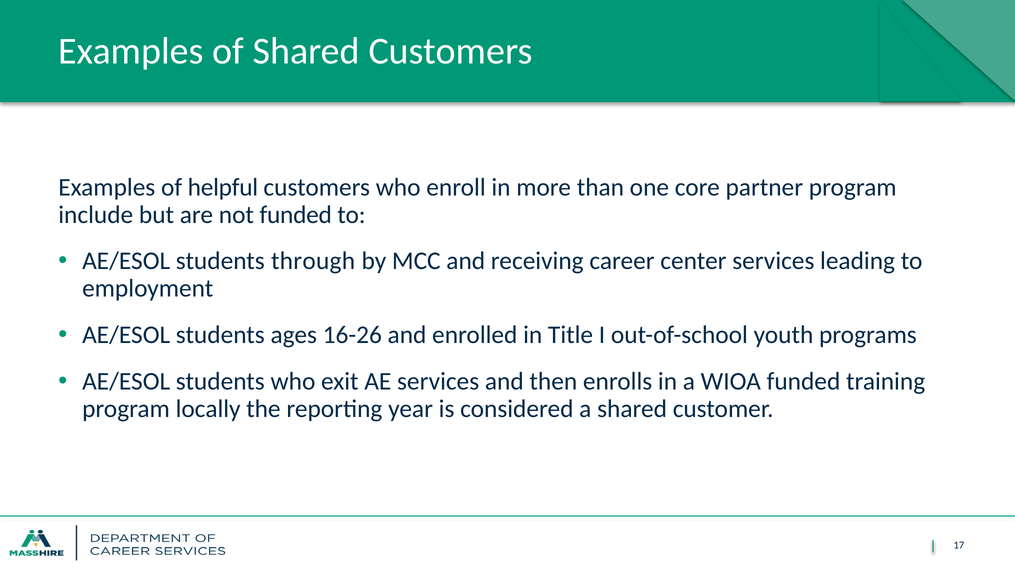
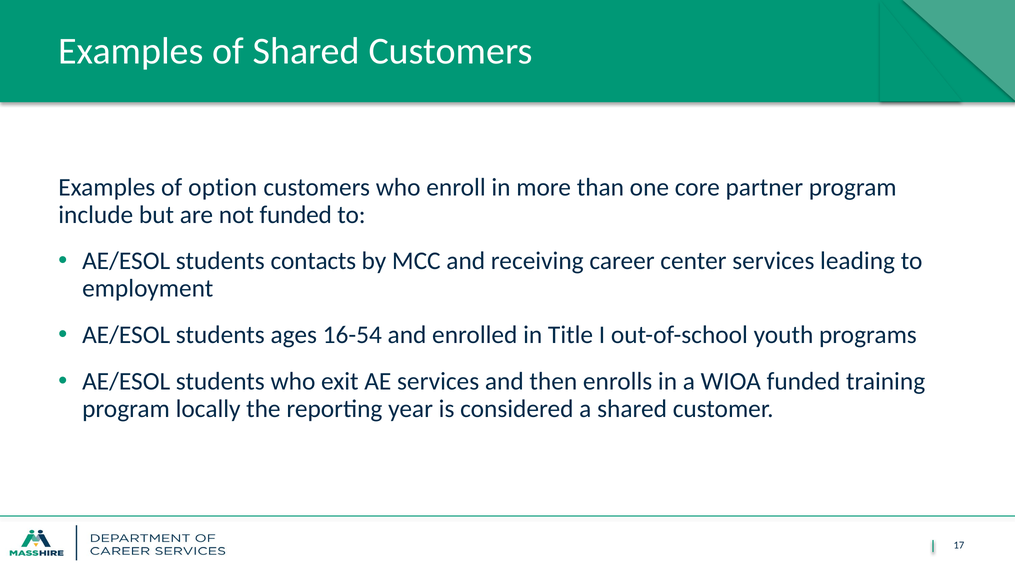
helpful: helpful -> option (223, 187)
through: through -> contacts (313, 261)
16-26: 16-26 -> 16-54 (352, 335)
